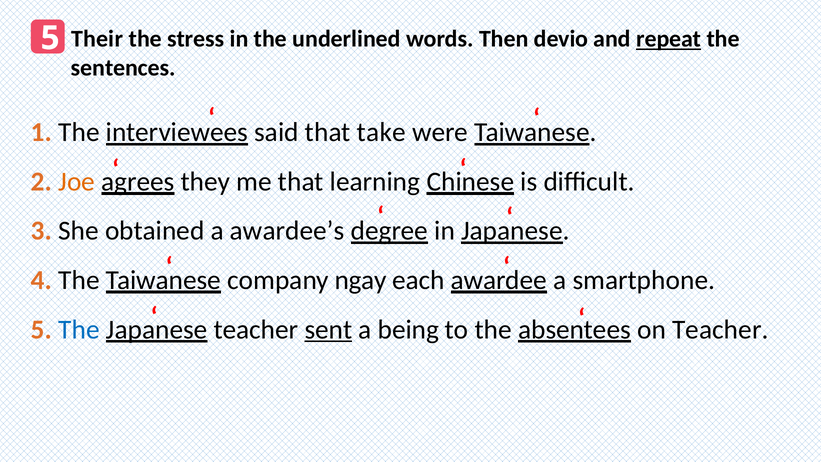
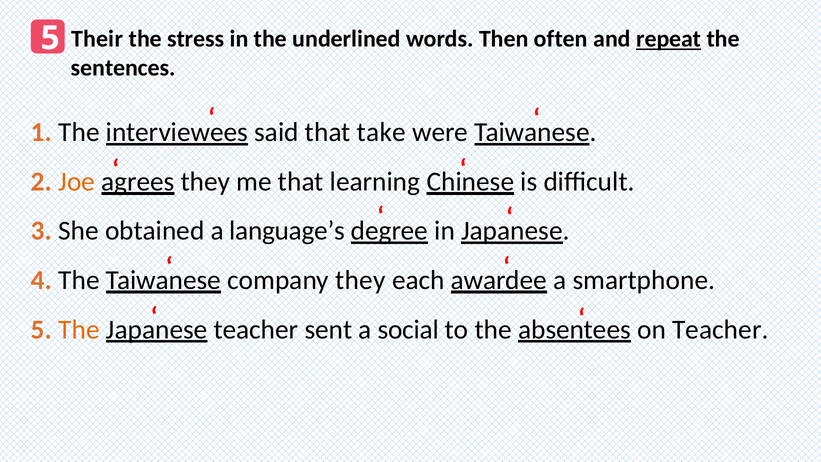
devio: devio -> often (561, 39)
awardee’s: awardee’s -> language’s (287, 231)
company ngay: ngay -> they (360, 280)
The colour: blue -> orange (79, 329)
sent underline: present -> none (328, 329)
being: being -> social (408, 329)
